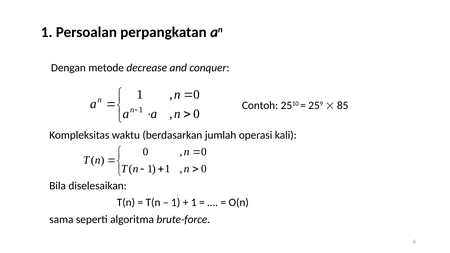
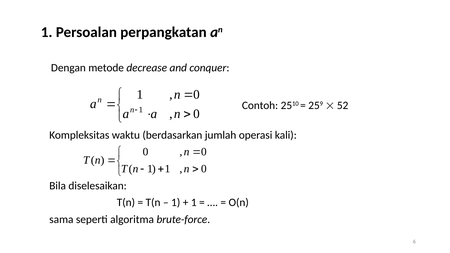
85: 85 -> 52 (343, 105)
